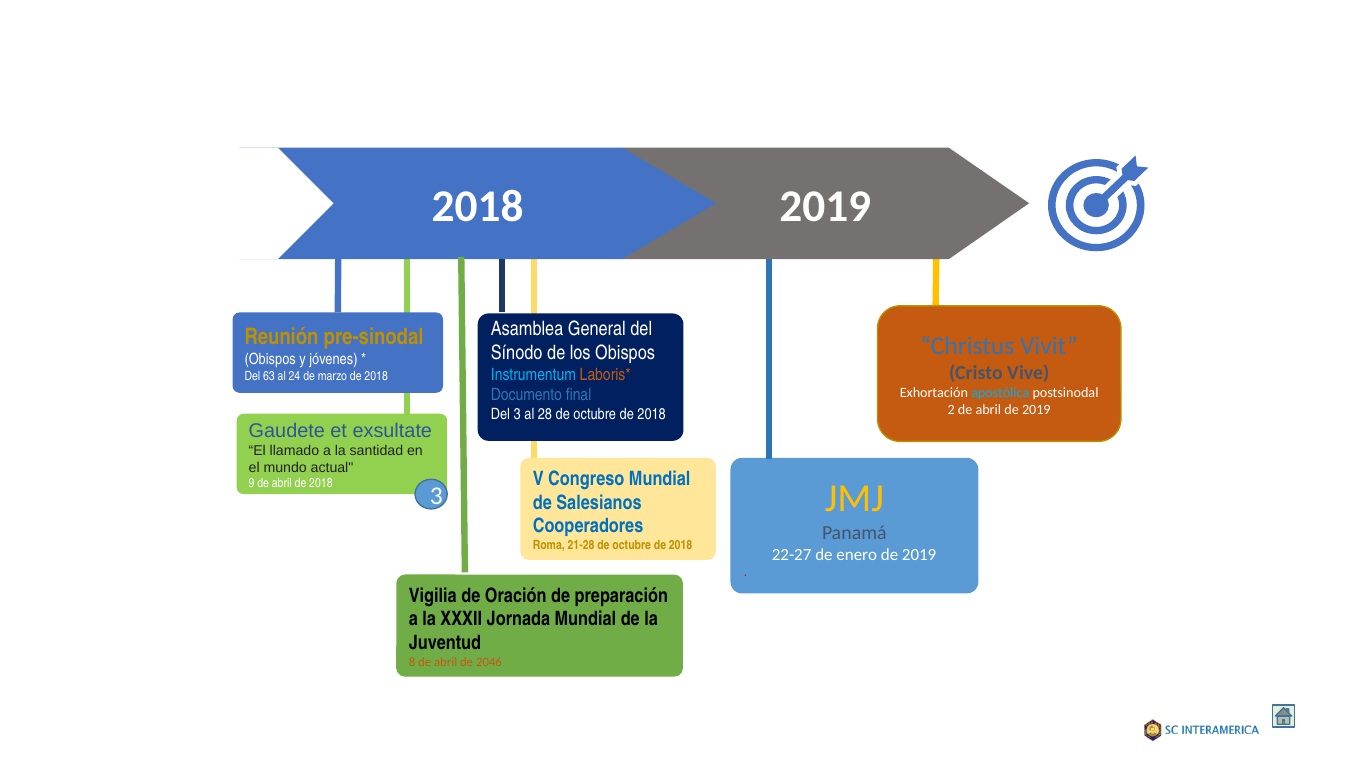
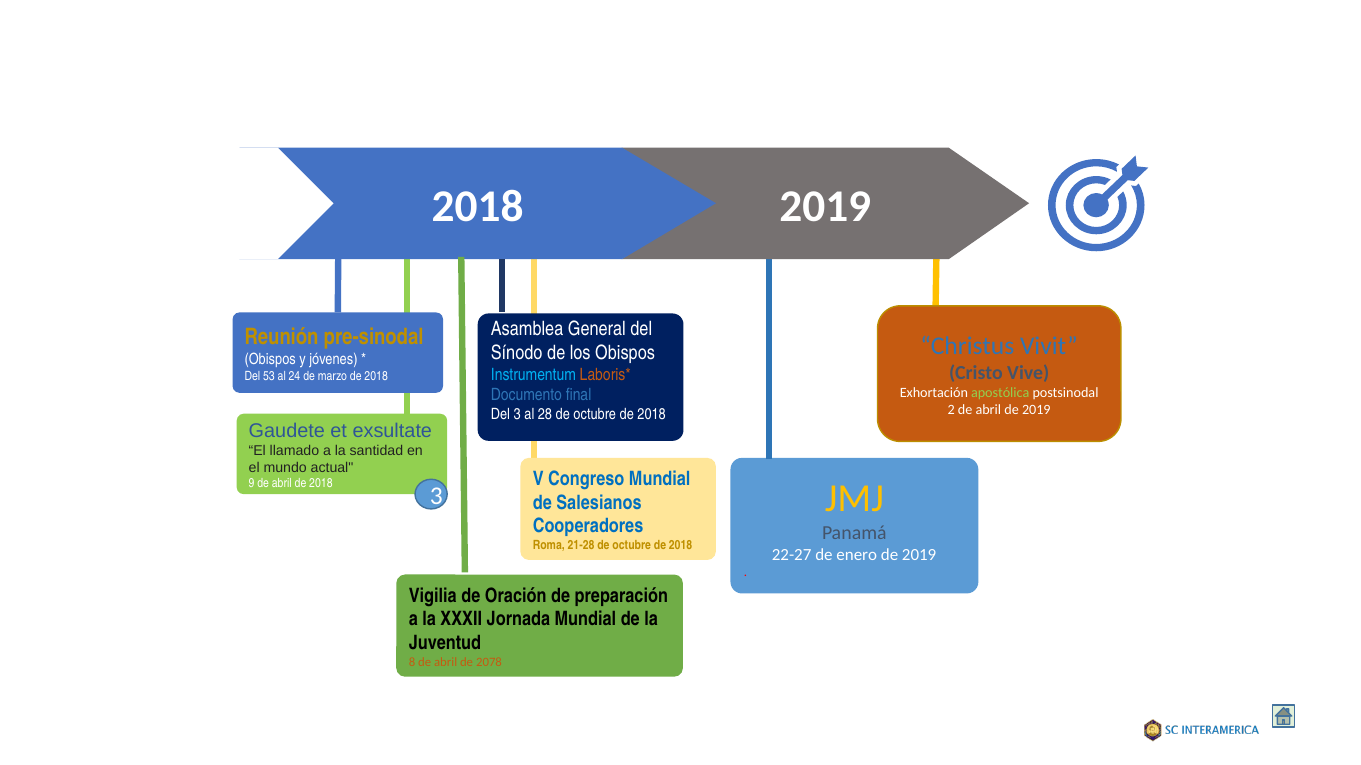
63: 63 -> 53 (269, 377)
apostólica colour: light blue -> light green (1000, 394)
2046: 2046 -> 2078 (489, 663)
